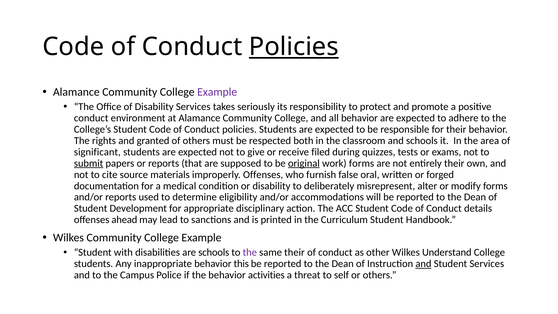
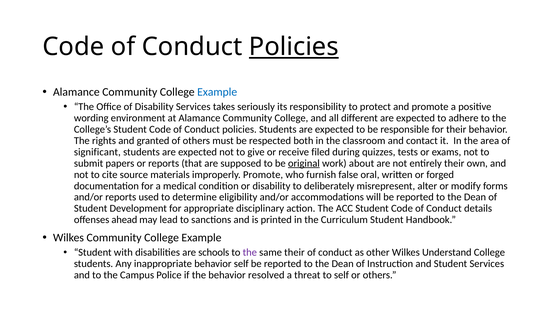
Example colour: purple -> blue (217, 92)
conduct: conduct -> wording (91, 118)
all behavior: behavior -> different (359, 118)
and schools: schools -> contact (422, 141)
submit underline: present -> none (89, 163)
work forms: forms -> about (362, 163)
improperly Offenses: Offenses -> Promote (263, 175)
behavior this: this -> self (241, 264)
and underline: present -> none (423, 264)
activities: activities -> resolved (266, 275)
